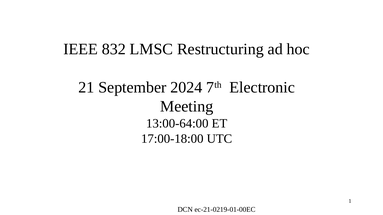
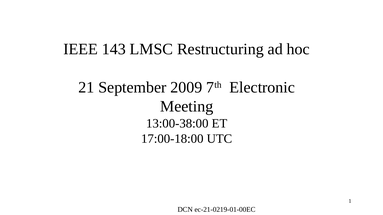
832: 832 -> 143 (114, 49)
2024: 2024 -> 2009 (186, 88)
13:00-64:00: 13:00-64:00 -> 13:00-38:00 (177, 124)
